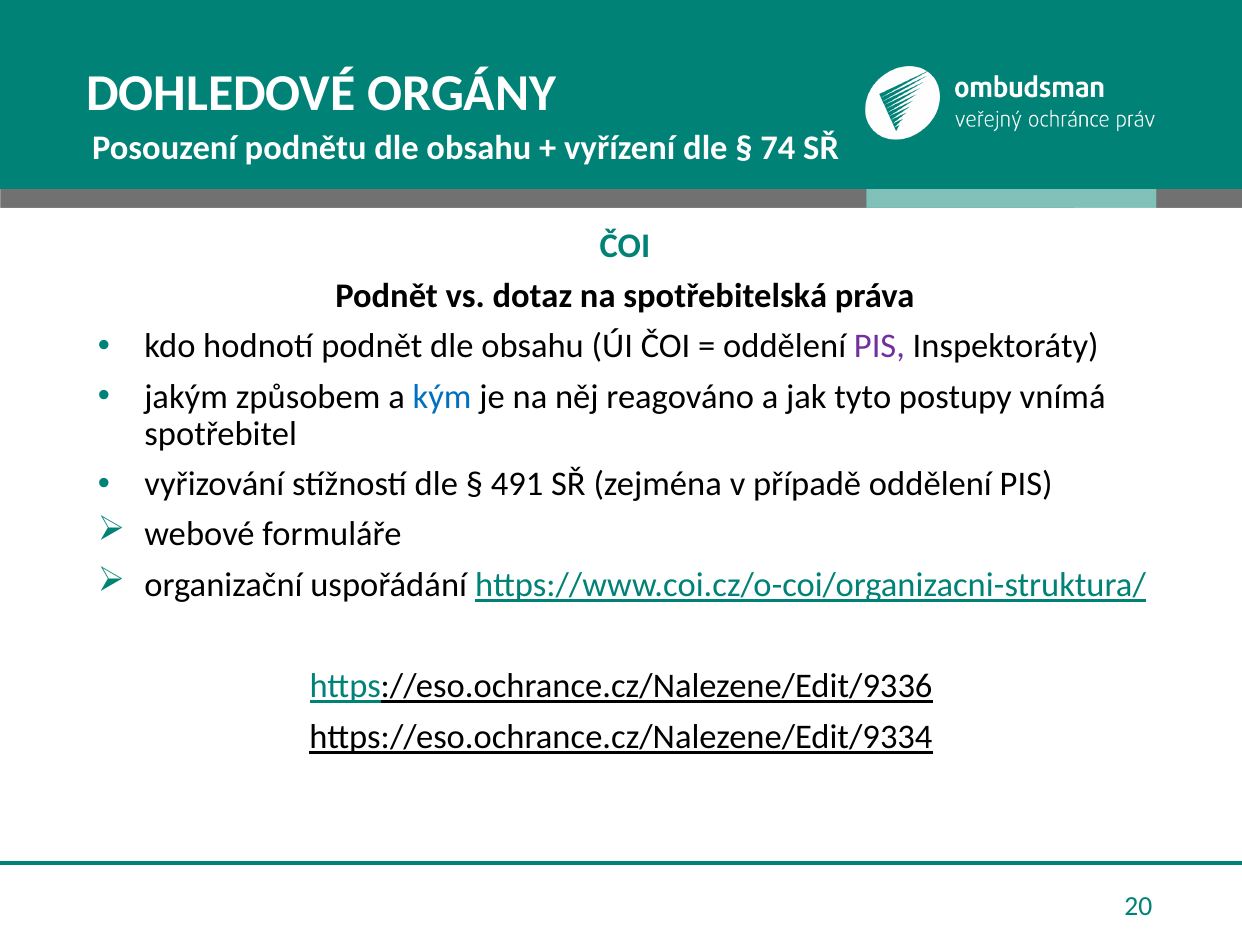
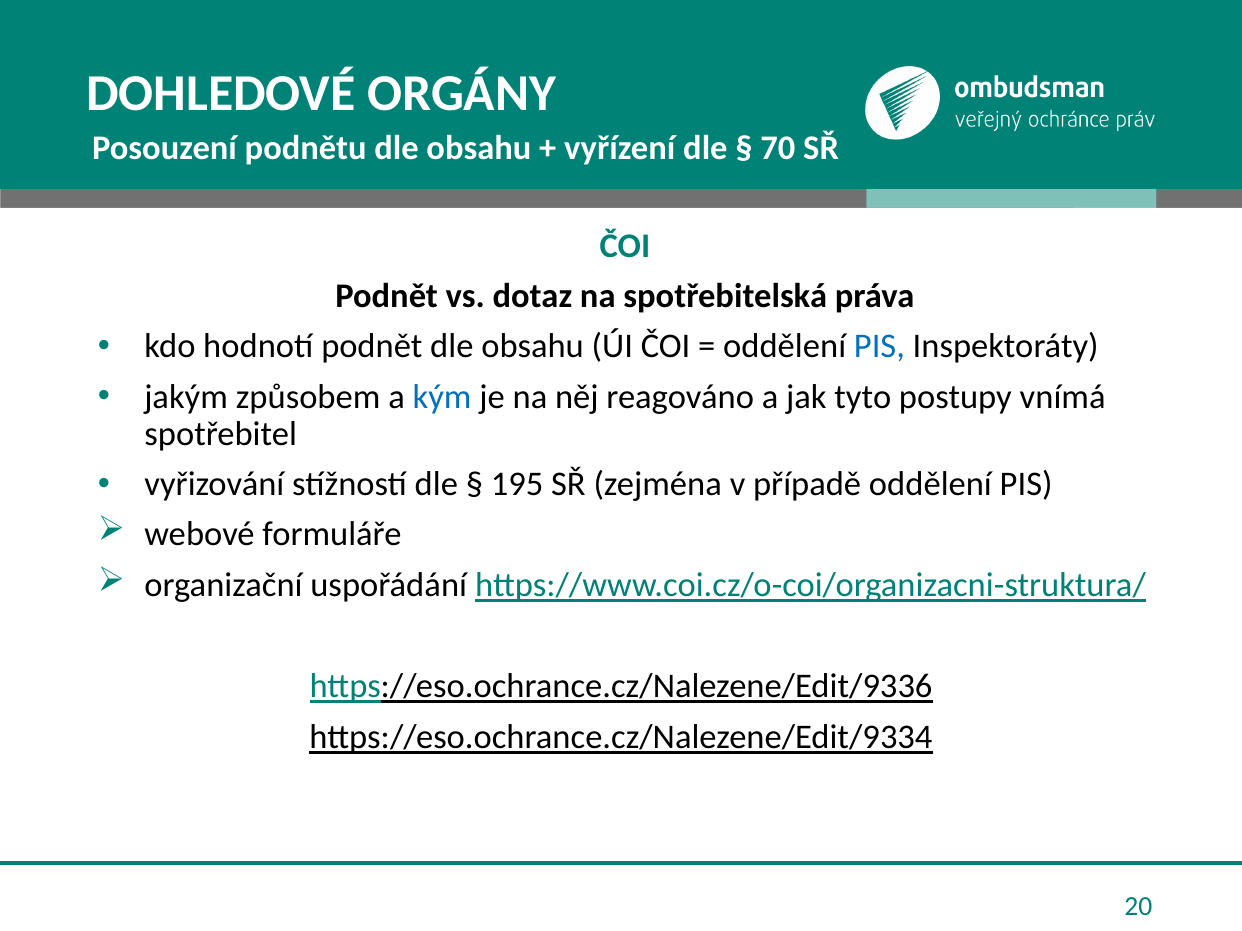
74: 74 -> 70 (778, 148)
PIS colour: purple -> blue (879, 347)
491: 491 -> 195 (517, 485)
